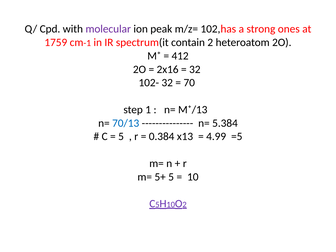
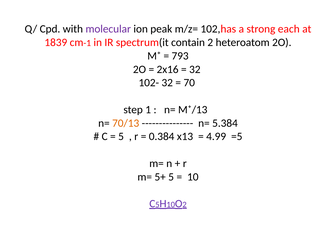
ones: ones -> each (289, 29)
1759: 1759 -> 1839 (56, 42)
412: 412 -> 793 (180, 56)
70/13 colour: blue -> orange (126, 123)
